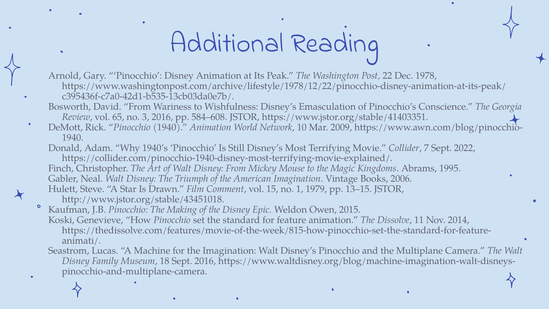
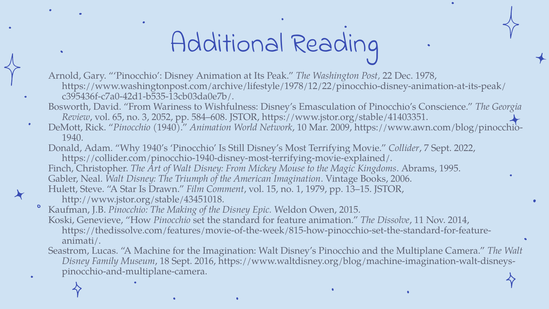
3 2016: 2016 -> 2052 (162, 117)
